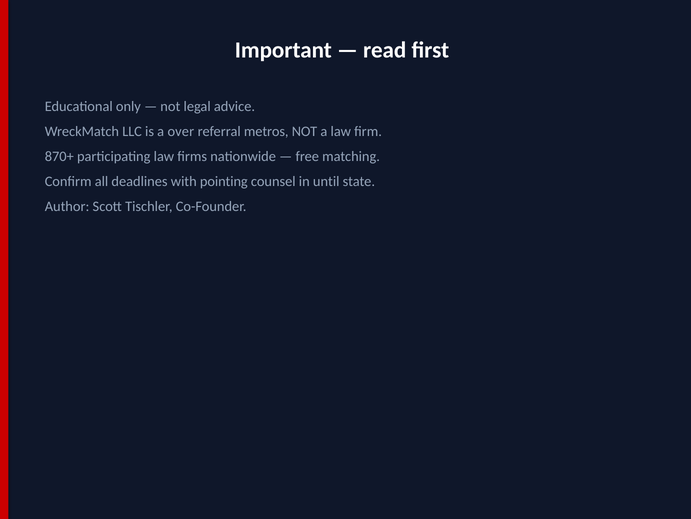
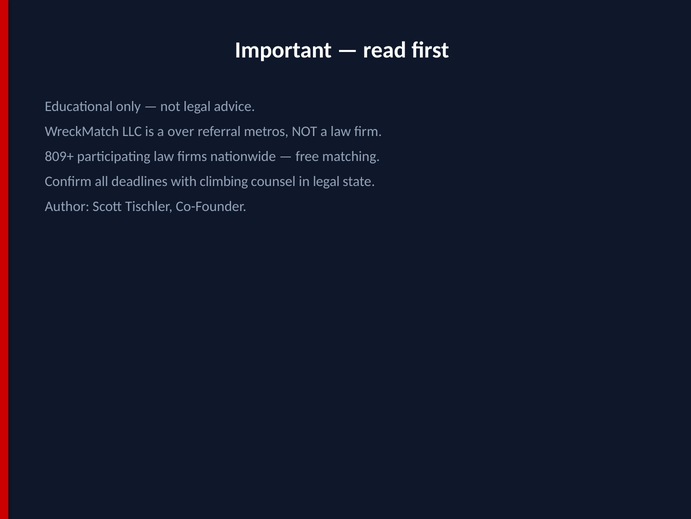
870+: 870+ -> 809+ (59, 156)
pointing: pointing -> climbing (224, 181)
in until: until -> legal (326, 181)
